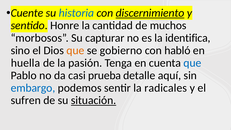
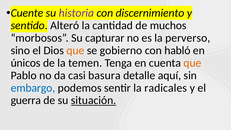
historia colour: blue -> purple (76, 13)
discernimiento underline: present -> none (150, 13)
Honre: Honre -> Alteró (65, 25)
identifica: identifica -> perverso (188, 38)
huella: huella -> únicos (26, 63)
pasión: pasión -> temen (85, 63)
que colour: blue -> orange (192, 63)
prueba: prueba -> basura (104, 75)
sufren: sufren -> guerra (26, 100)
